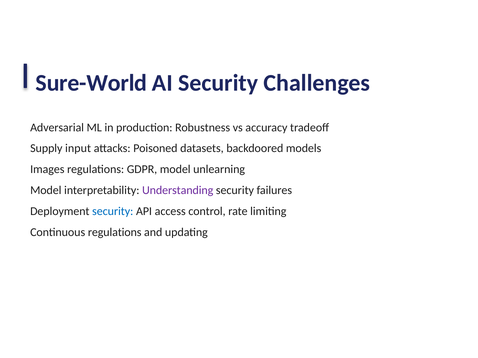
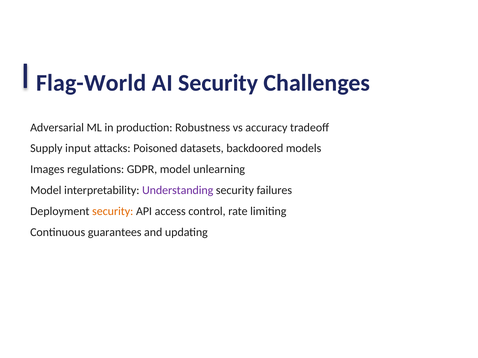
Sure-World: Sure-World -> Flag-World (91, 83)
security colour: blue -> orange (113, 212)
Continuous regulations: regulations -> guarantees (115, 232)
